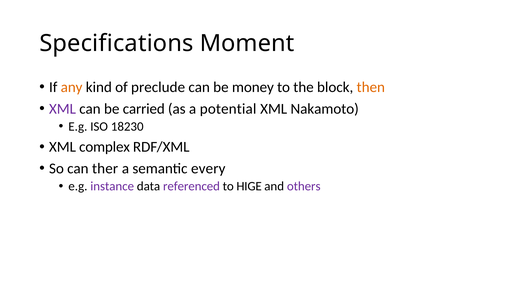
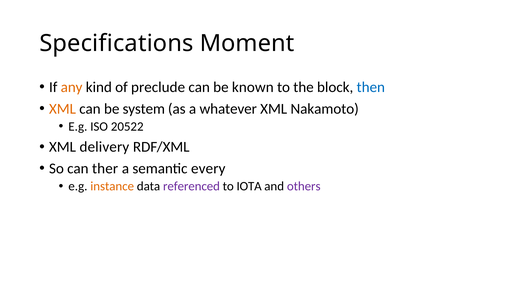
money: money -> known (253, 87)
then colour: orange -> blue (371, 87)
XML colour: purple -> orange (62, 109)
carried: carried -> system (144, 109)
potential: potential -> whatever (228, 109)
18230: 18230 -> 20522 (127, 127)
complex: complex -> delivery (104, 147)
instance colour: purple -> orange (112, 187)
HIGE: HIGE -> IOTA (249, 187)
